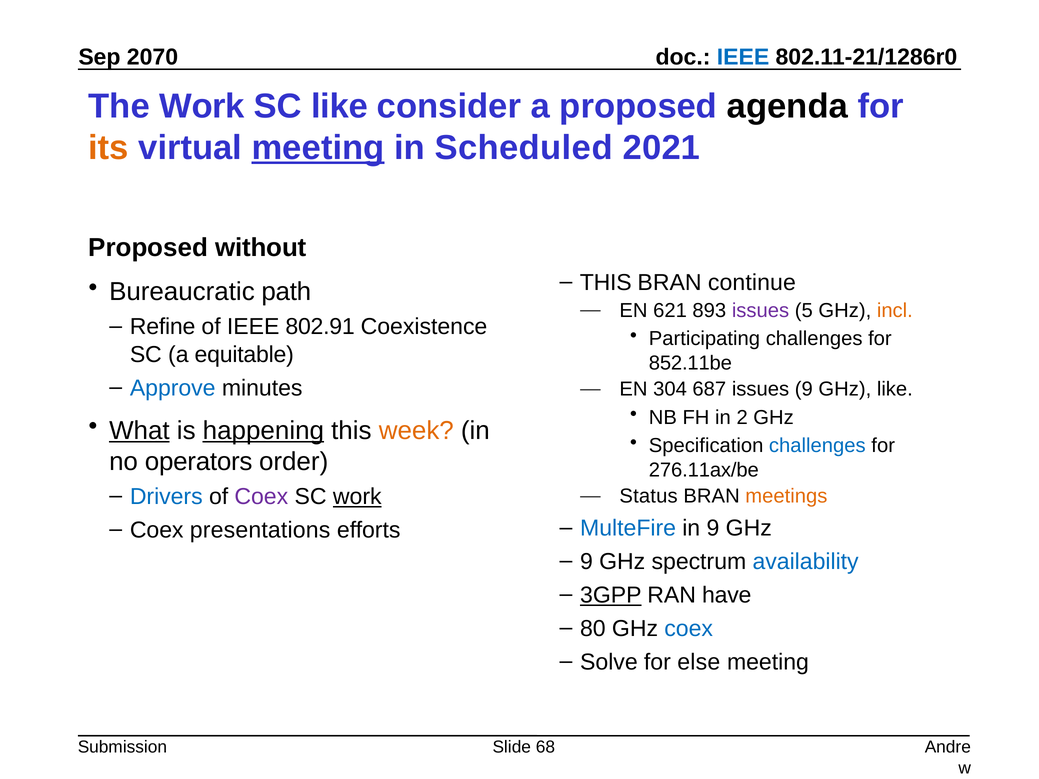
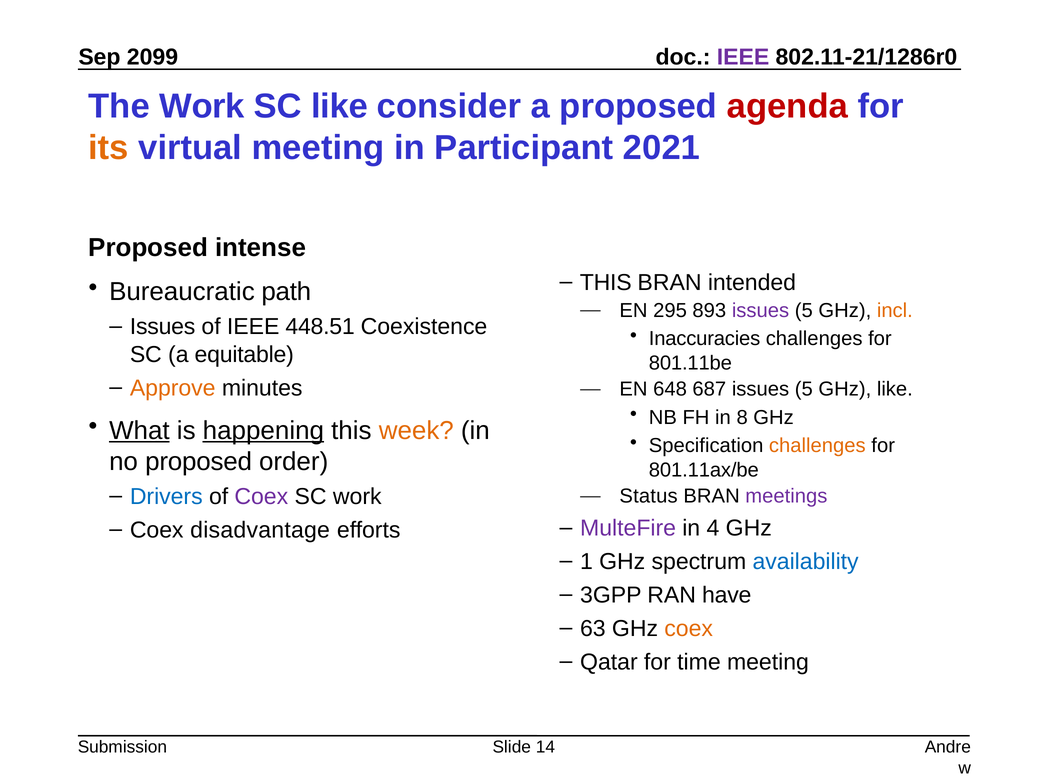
2070: 2070 -> 2099 (152, 57)
IEEE colour: blue -> purple (743, 57)
agenda colour: black -> red (787, 106)
meeting underline: present -> none (318, 148)
Scheduled: Scheduled -> Participant (524, 148)
without: without -> intense (261, 248)
continue: continue -> intended (752, 283)
621: 621 -> 295 (670, 311)
Refine: Refine -> Issues (163, 327)
802.91: 802.91 -> 448.51 (320, 327)
Participating: Participating -> Inaccuracies (705, 339)
852.11be: 852.11be -> 801.11be (690, 363)
Approve colour: blue -> orange (173, 388)
304: 304 -> 648 (670, 389)
687 issues 9: 9 -> 5 (804, 389)
2: 2 -> 8 (742, 418)
challenges colour: blue -> orange (817, 446)
no operators: operators -> proposed (199, 462)
276.11ax/be: 276.11ax/be -> 801.11ax/be (704, 470)
work underline: present -> none (357, 497)
meetings colour: orange -> purple (786, 496)
MulteFire colour: blue -> purple (628, 528)
in 9: 9 -> 4 (713, 528)
presentations: presentations -> disadvantage (260, 530)
9: 9 -> 1 (587, 562)
3GPP underline: present -> none (611, 595)
80: 80 -> 63 (593, 629)
coex colour: blue -> orange (689, 629)
Solve: Solve -> Qatar (609, 662)
else: else -> time (699, 662)
68: 68 -> 14 (545, 747)
